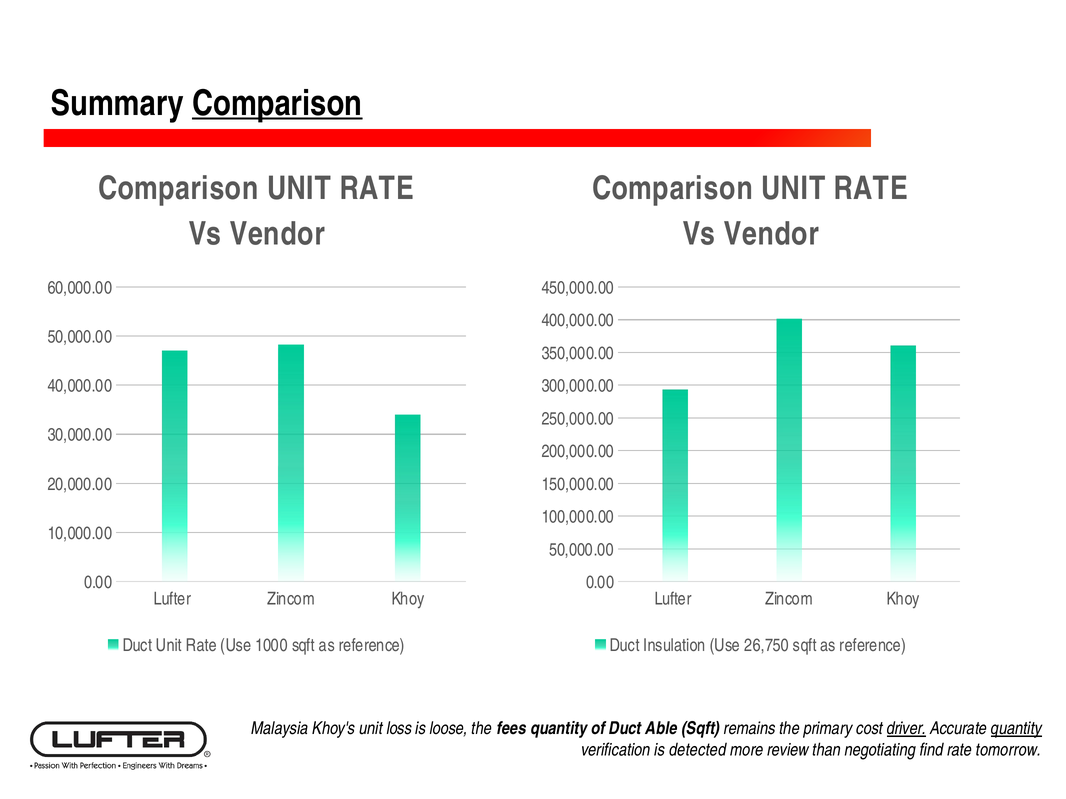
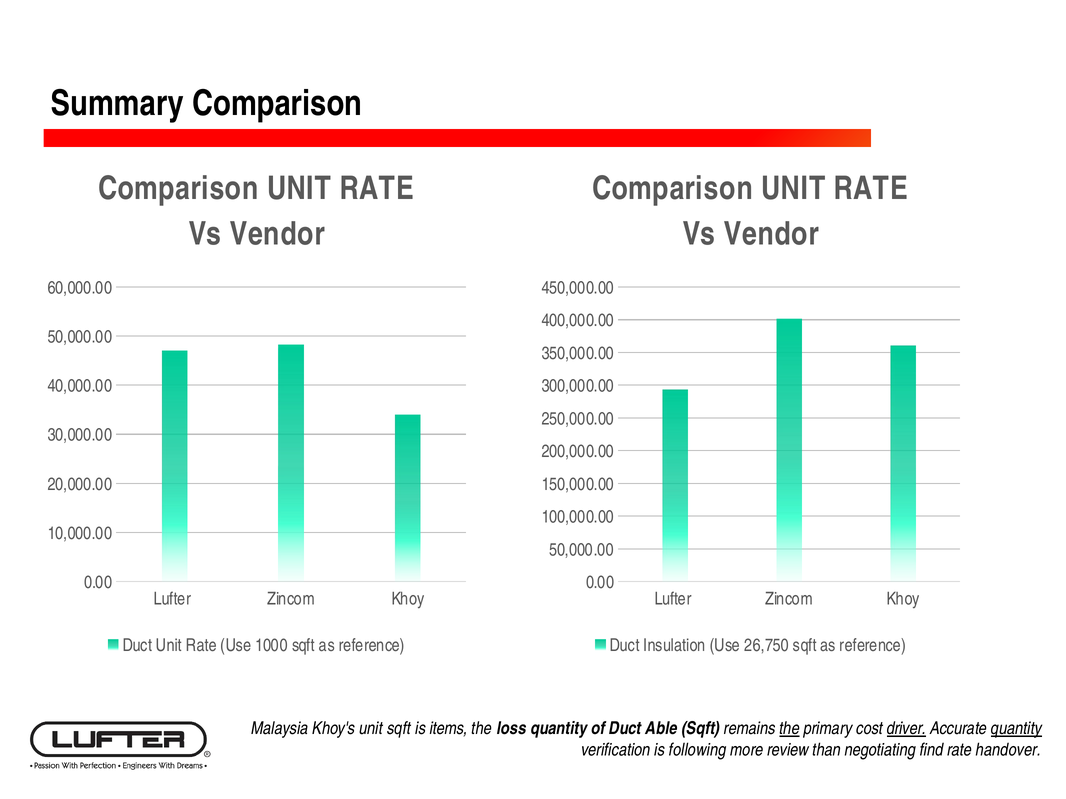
Comparison underline: present -> none (277, 103)
unit loss: loss -> sqft (399, 729)
loose: loose -> items (449, 729)
fees: fees -> loss (511, 729)
the underline: none -> present (790, 729)
detected: detected -> following (698, 750)
tomorrow: tomorrow -> handover (1009, 750)
